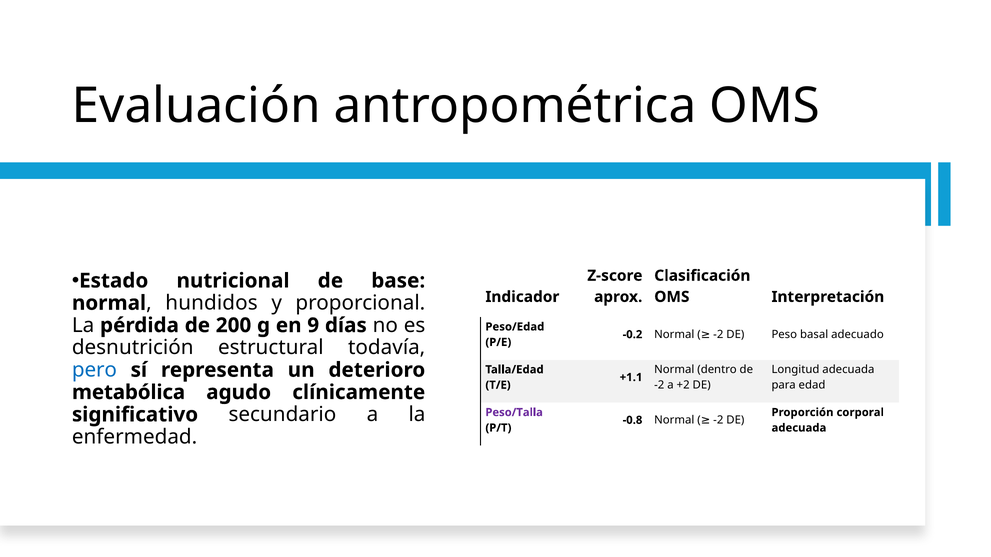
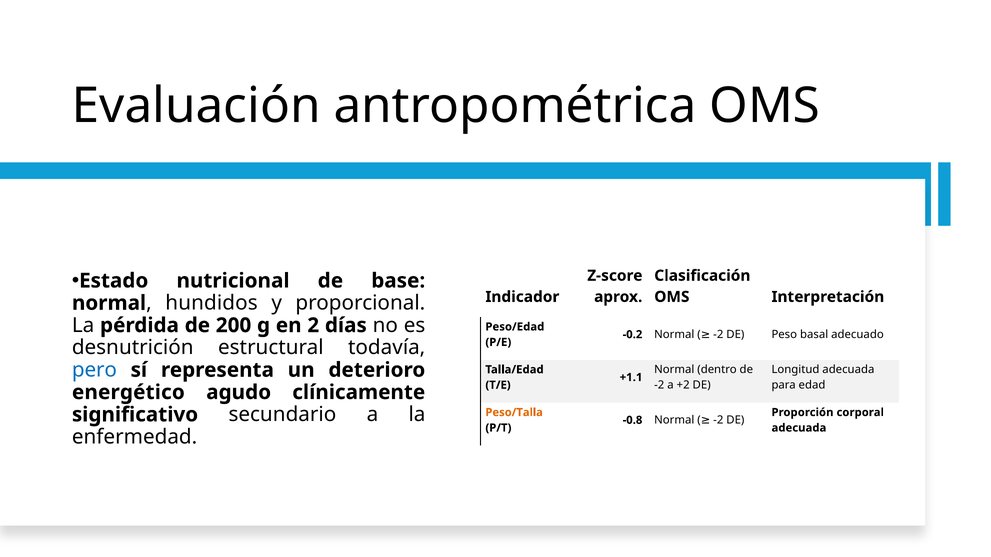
9: 9 -> 2 (313, 326)
metabólica: metabólica -> energético (128, 393)
Peso/Talla colour: purple -> orange (514, 413)
